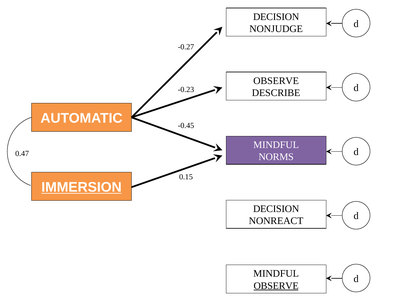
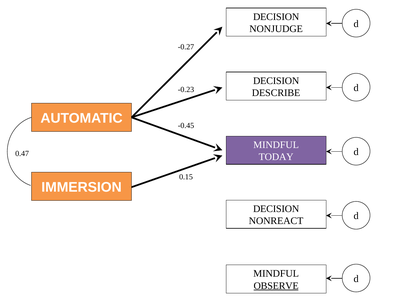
OBSERVE: OBSERVE -> DECISION (276, 81)
NORMS: NORMS -> TODAY (276, 157)
IMMERSION underline: present -> none (82, 187)
